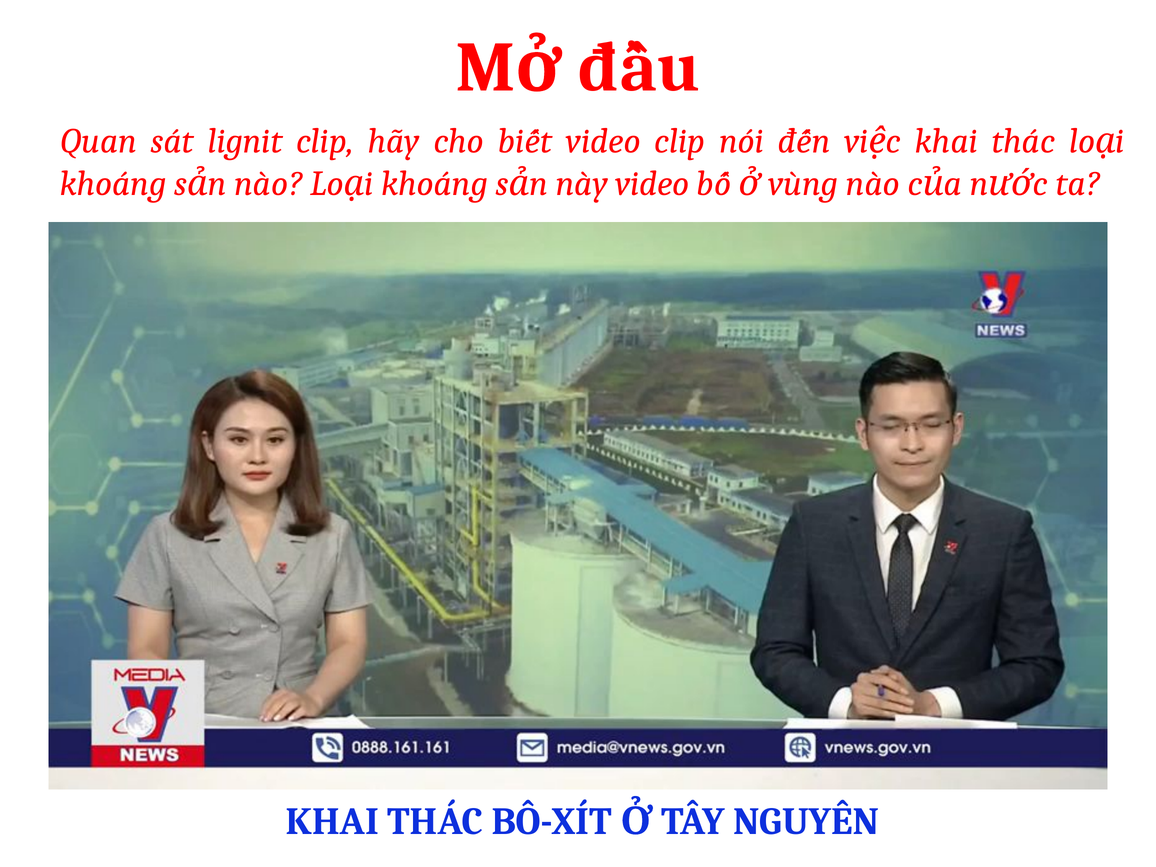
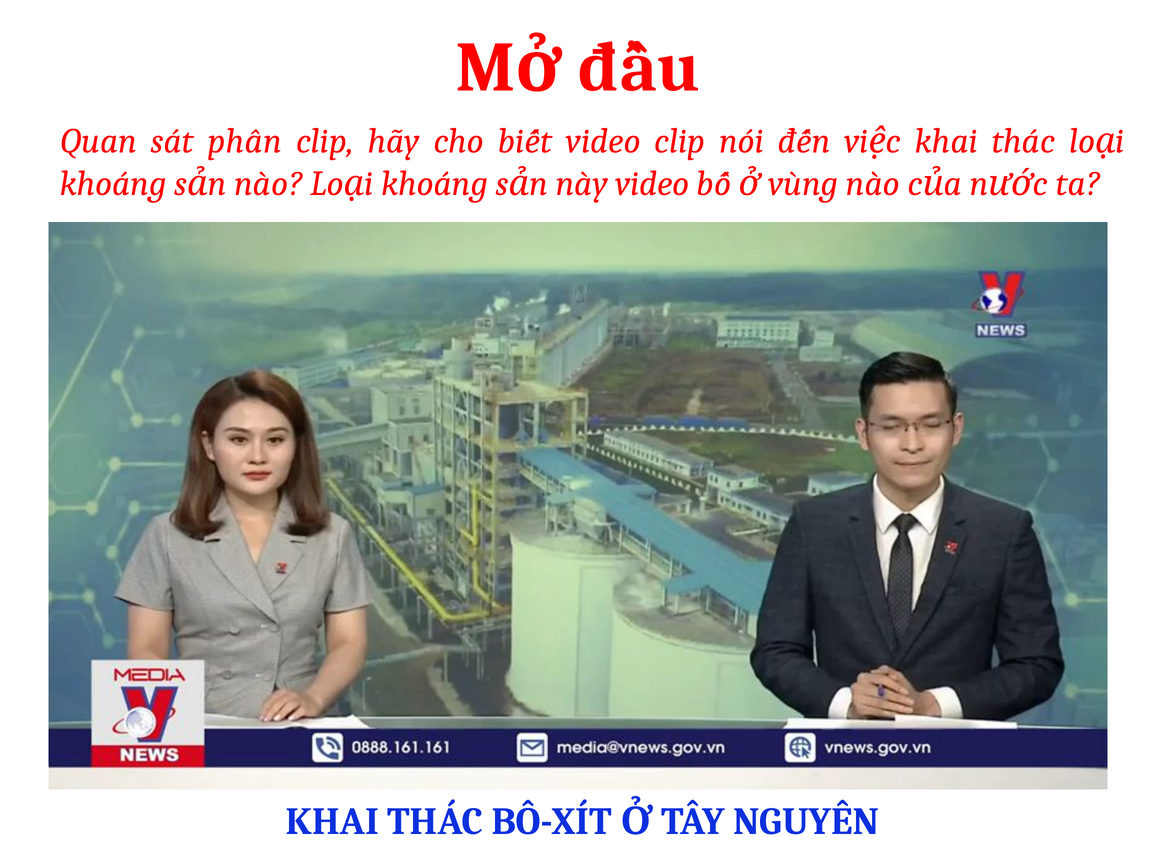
lignit: lignit -> phân (245, 141)
